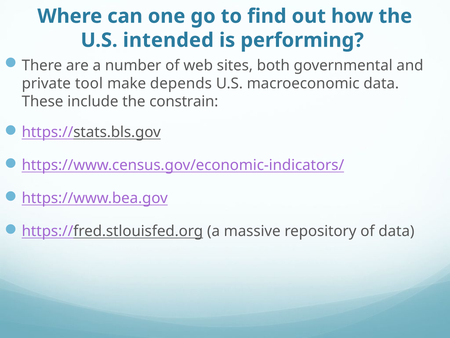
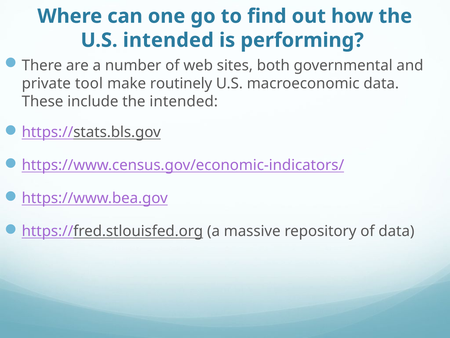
depends: depends -> routinely (181, 83)
the constrain: constrain -> intended (184, 101)
